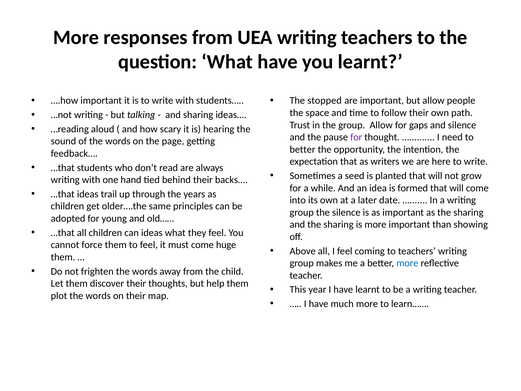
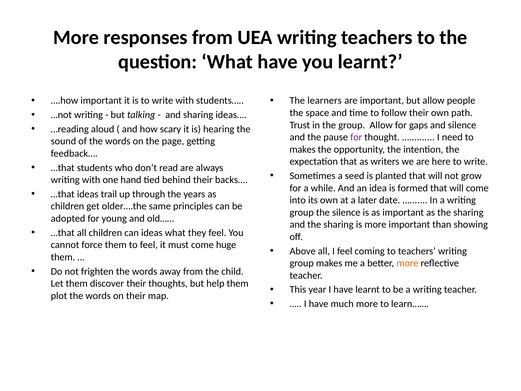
stopped: stopped -> learners (325, 101)
better: better -> makes (303, 149)
more colour: blue -> orange (407, 263)
